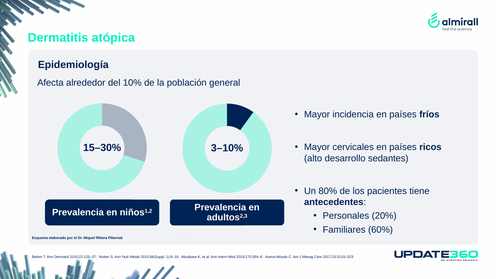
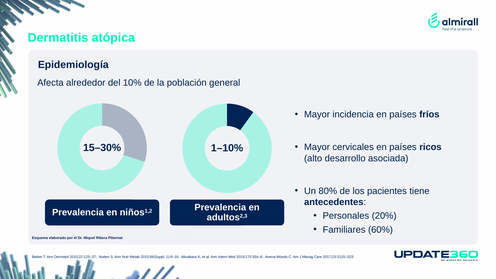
3–10%: 3–10% -> 1–10% (227, 148)
sedantes: sedantes -> asociada (388, 158)
